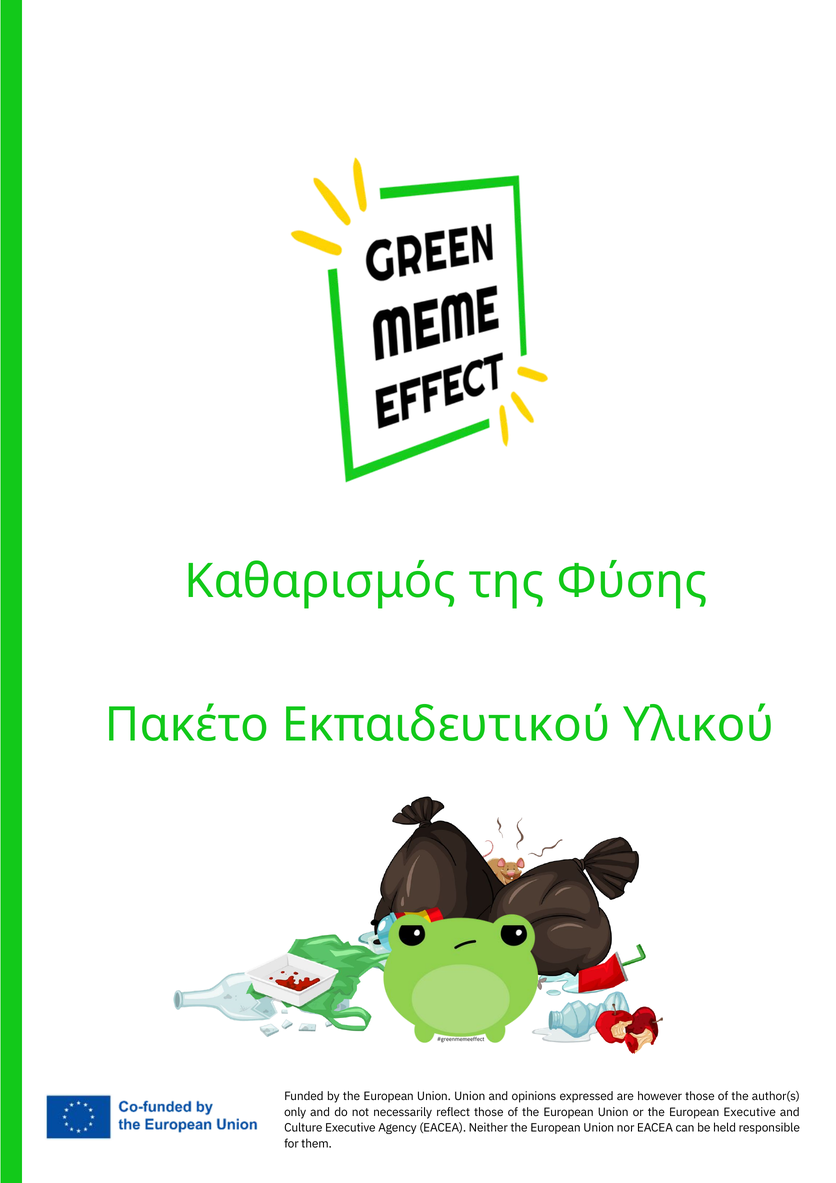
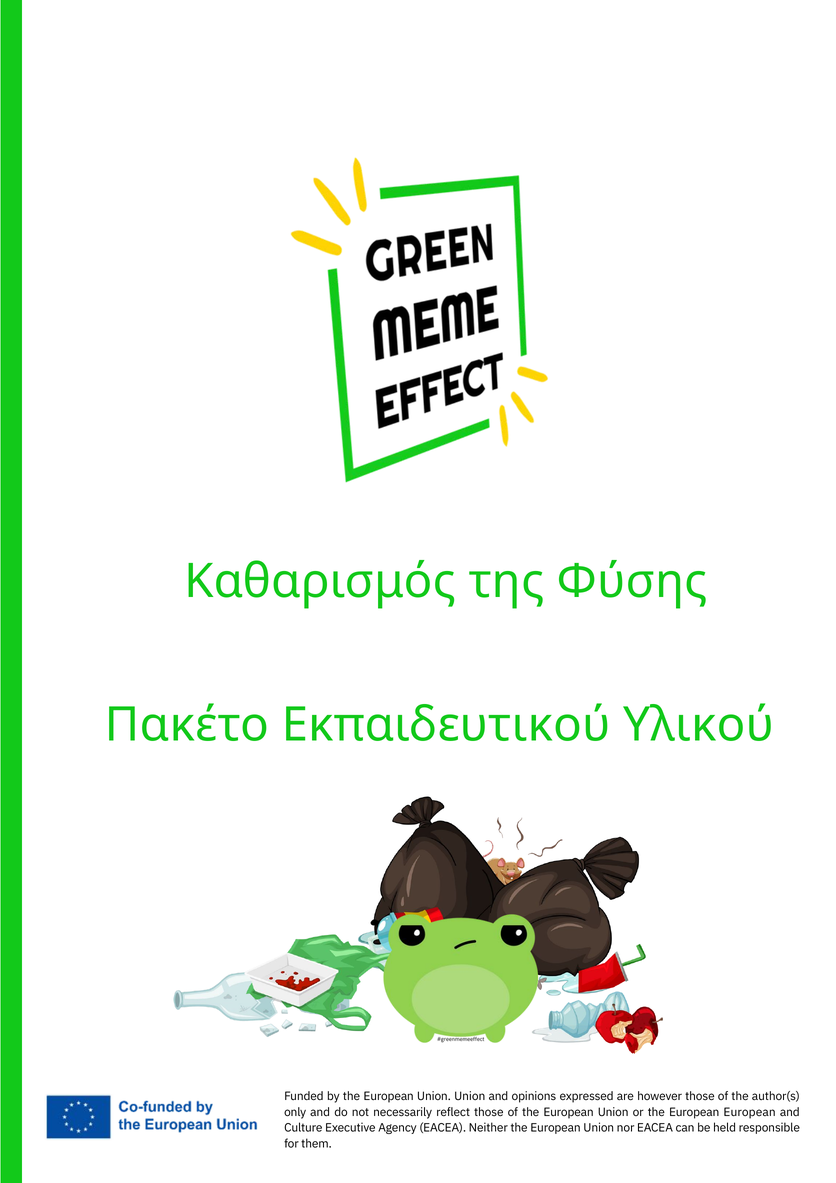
European Executive: Executive -> European (750, 1112)
